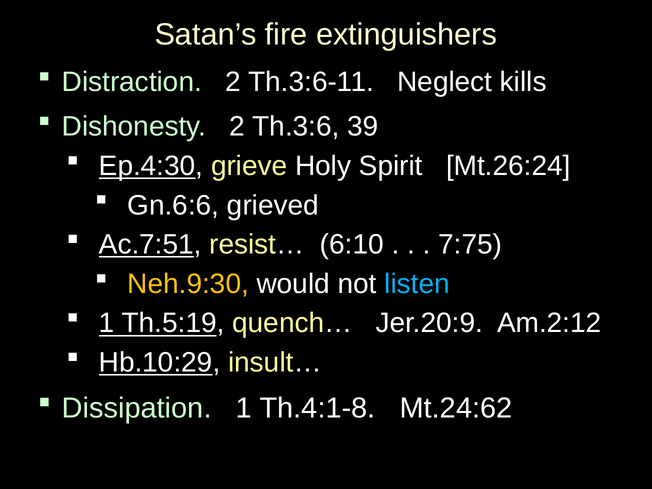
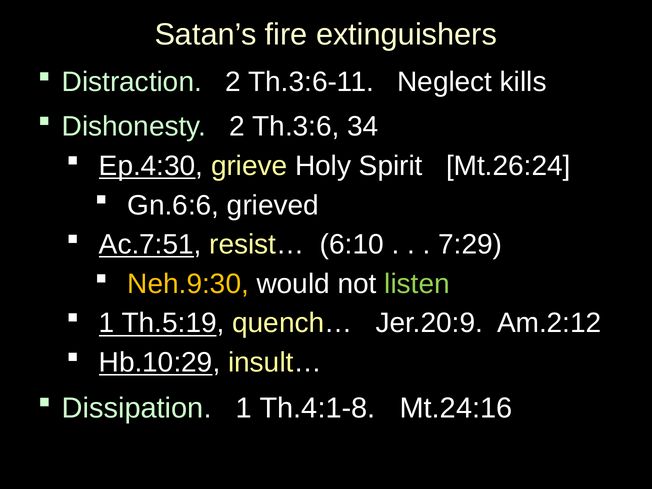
39: 39 -> 34 (363, 127)
7:75: 7:75 -> 7:29 (470, 245)
listen colour: light blue -> light green (417, 284)
Mt.24:62: Mt.24:62 -> Mt.24:16 (456, 408)
